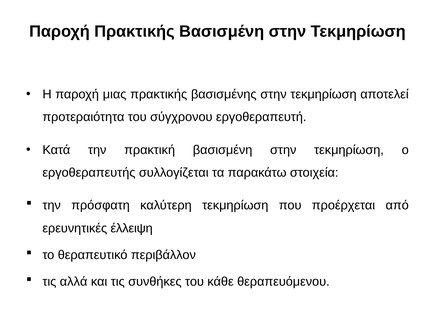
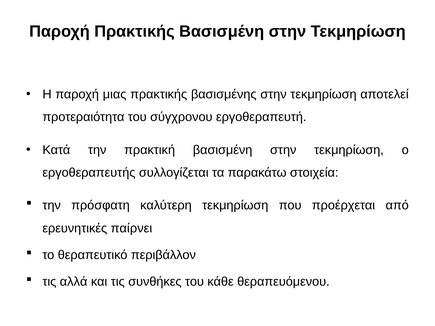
έλλειψη: έλλειψη -> παίρνει (131, 228)
